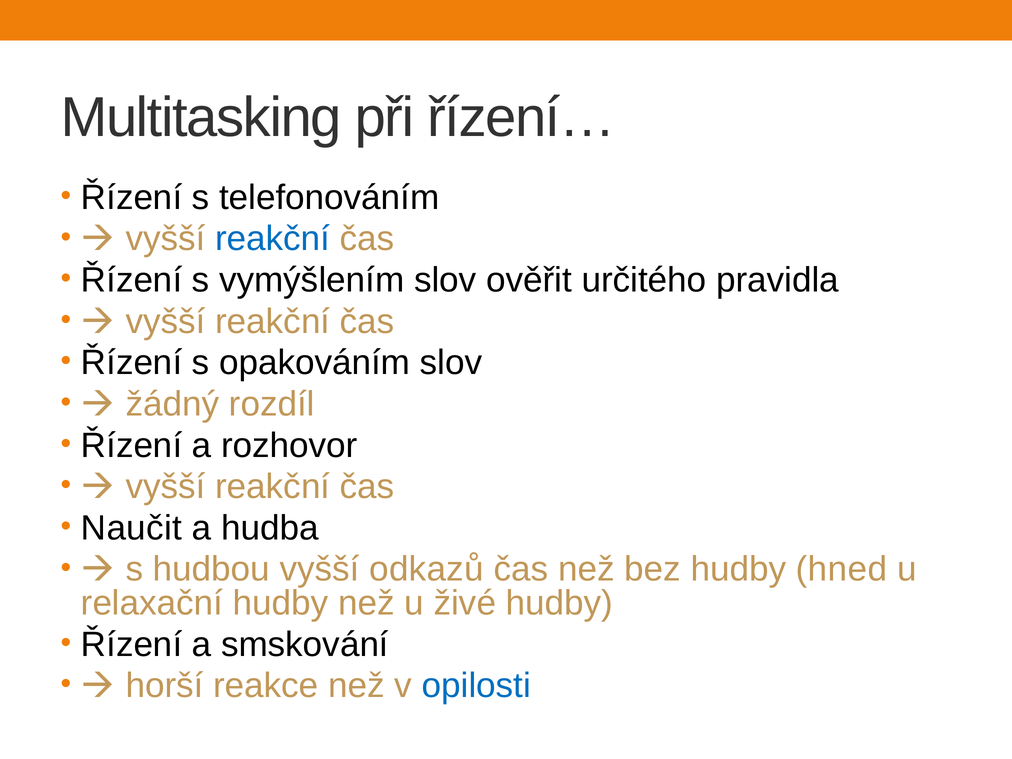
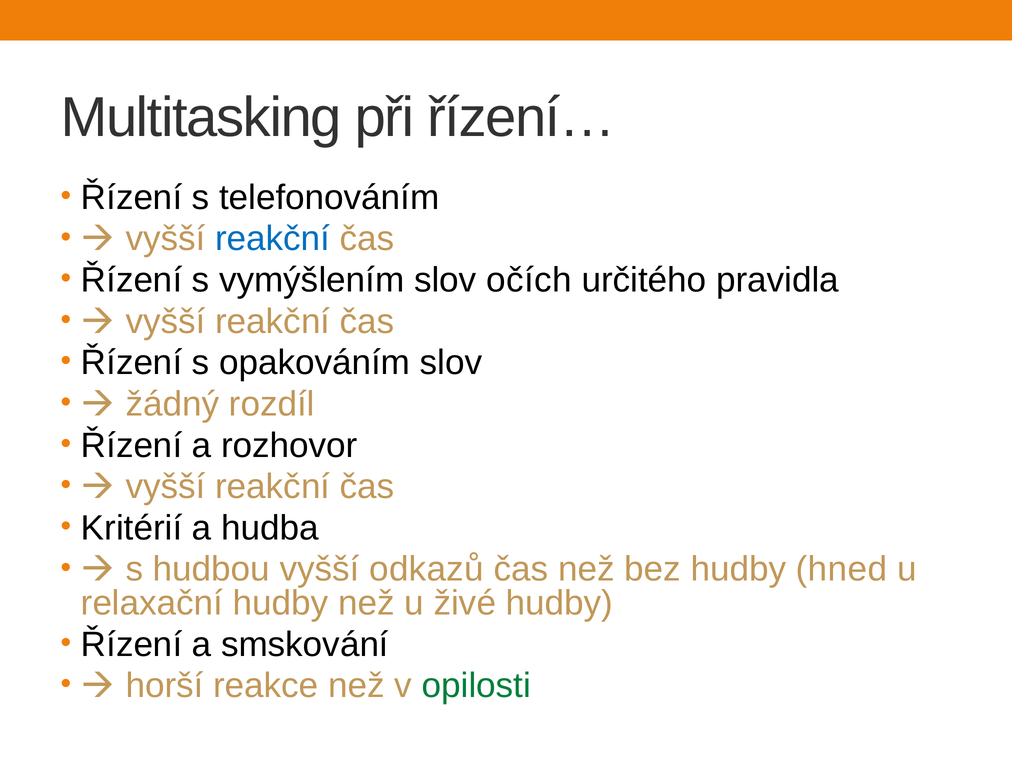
ověřit: ověřit -> očích (529, 280)
Naučit: Naučit -> Kritérií (132, 528)
opilosti colour: blue -> green (476, 686)
